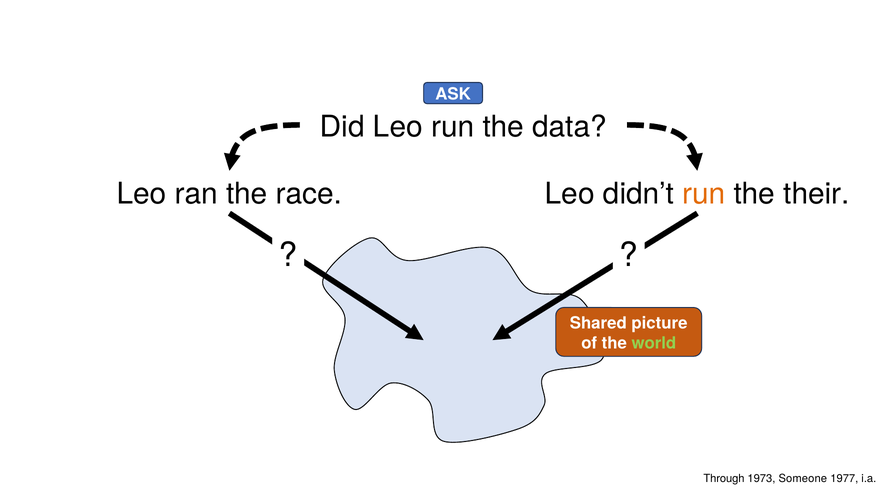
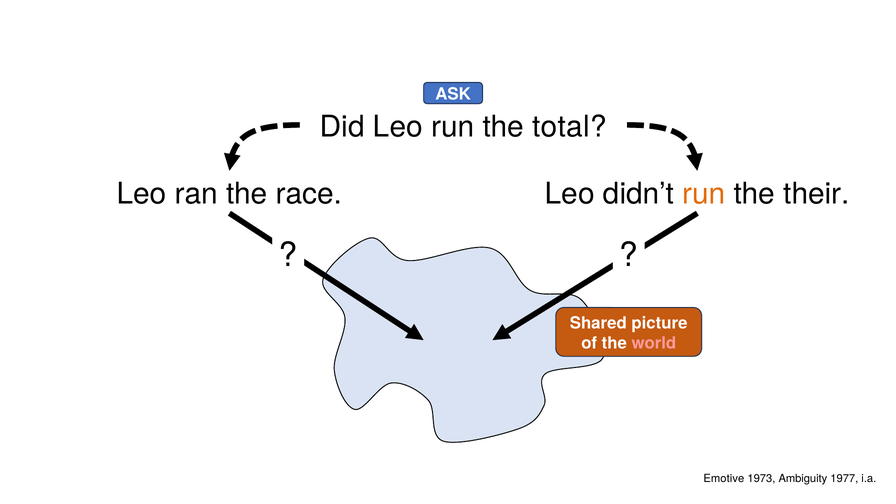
data: data -> total (569, 127)
world colour: light green -> pink (654, 343)
Through: Through -> Emotive (724, 479)
Someone: Someone -> Ambiguity (803, 479)
